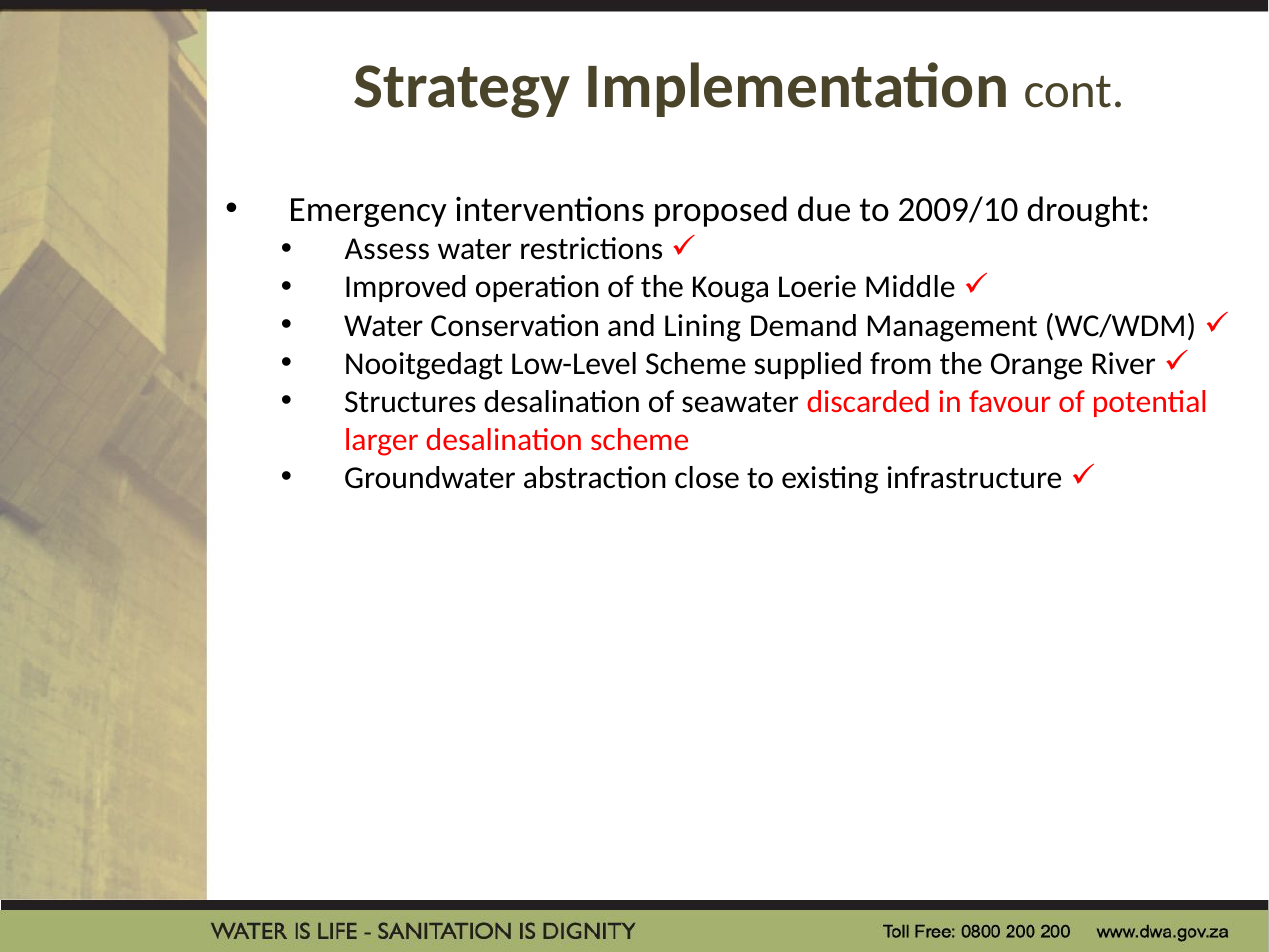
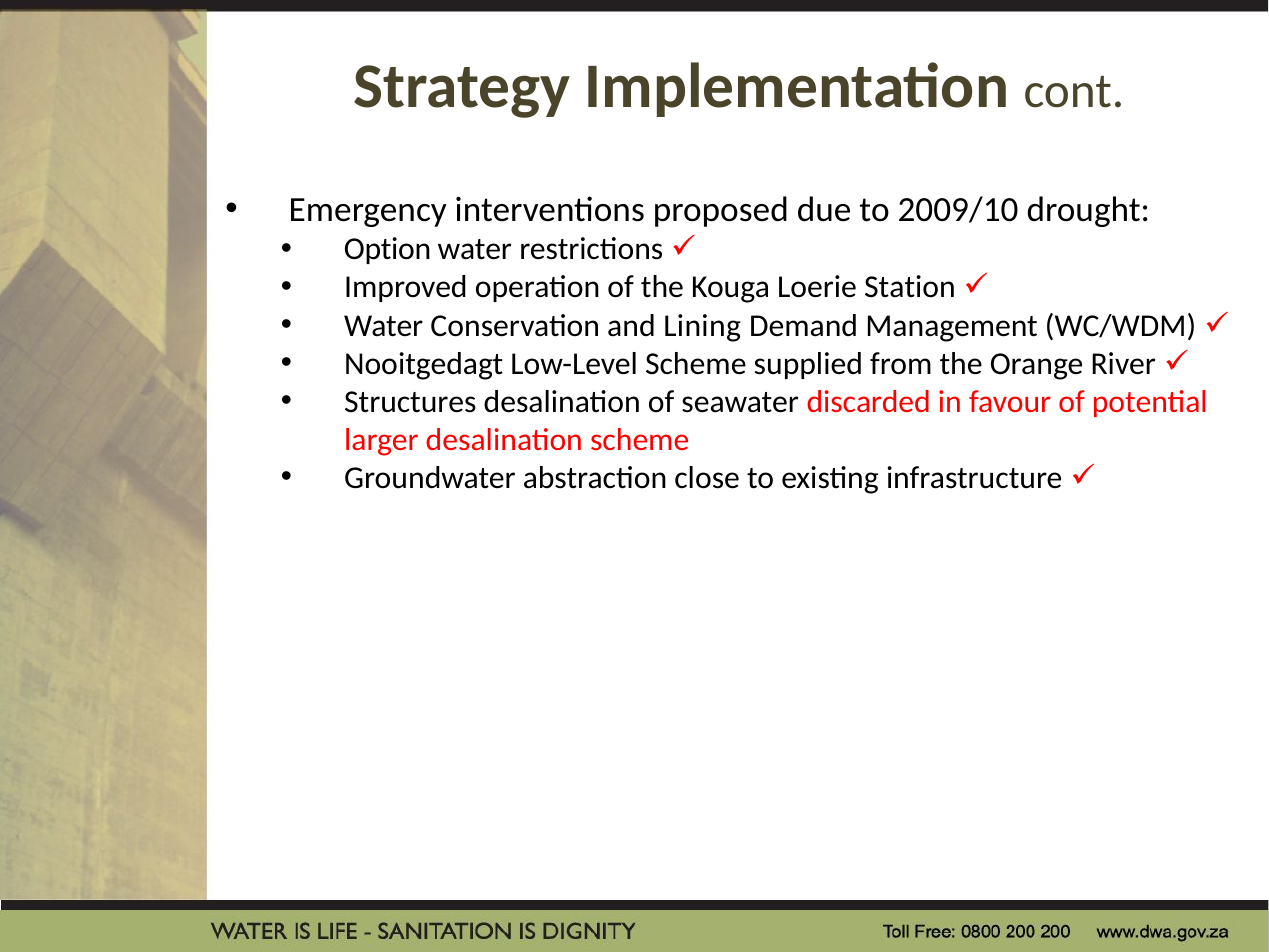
Assess: Assess -> Option (388, 249)
Middle: Middle -> Station (910, 287)
